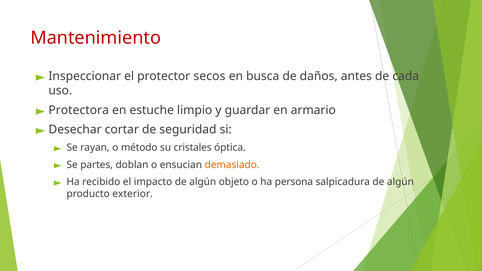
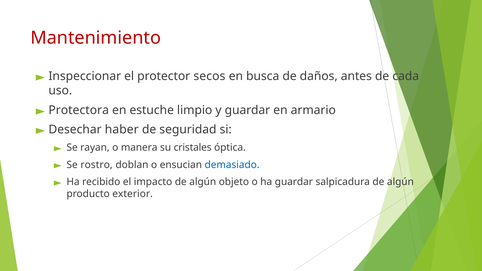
cortar: cortar -> haber (122, 130)
método: método -> manera (139, 148)
partes: partes -> rostro (97, 165)
demasiado colour: orange -> blue (232, 165)
ha persona: persona -> guardar (294, 182)
